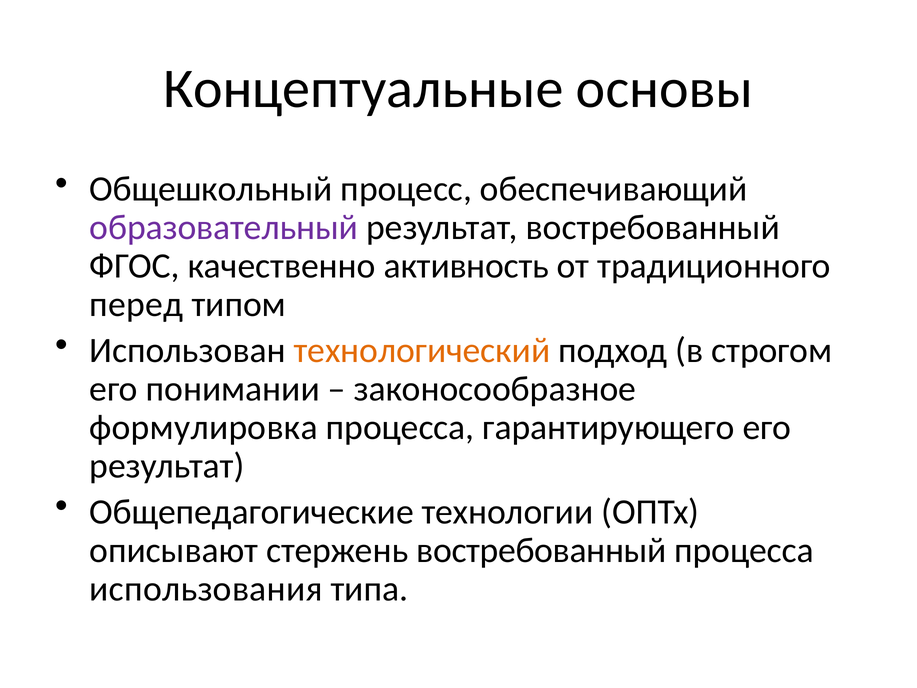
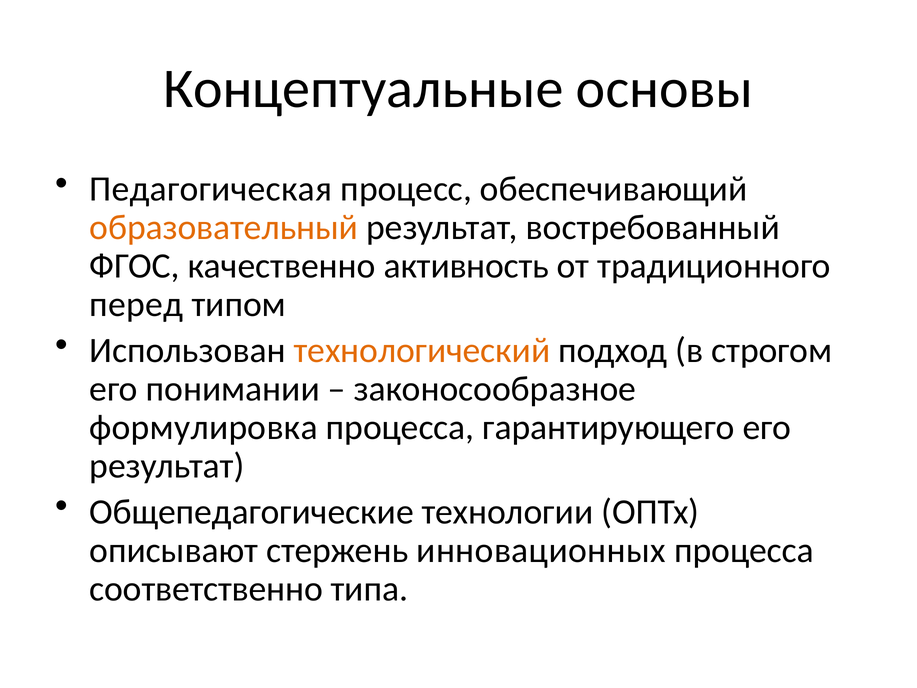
Общешкольный: Общешкольный -> Педагогическая (211, 189)
образовательный colour: purple -> orange (224, 227)
стержень востребованный: востребованный -> инновационных (541, 550)
использования: использования -> соответственно (206, 589)
